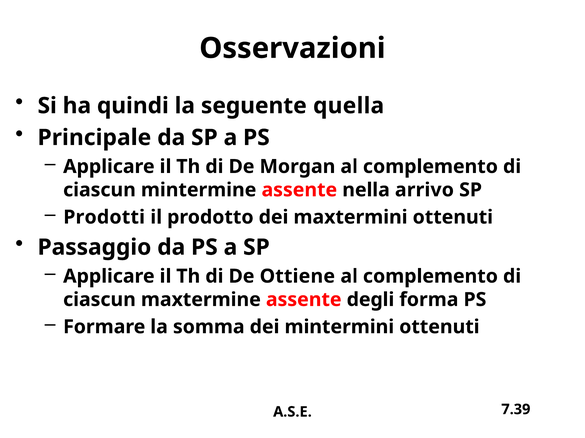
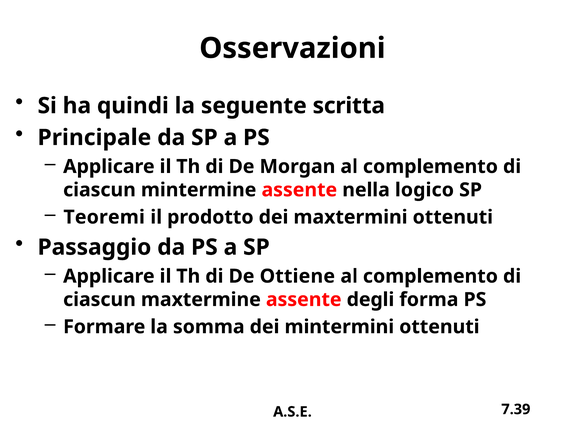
quella: quella -> scritta (349, 106)
arrivo: arrivo -> logico (424, 190)
Prodotti: Prodotti -> Teoremi (104, 218)
